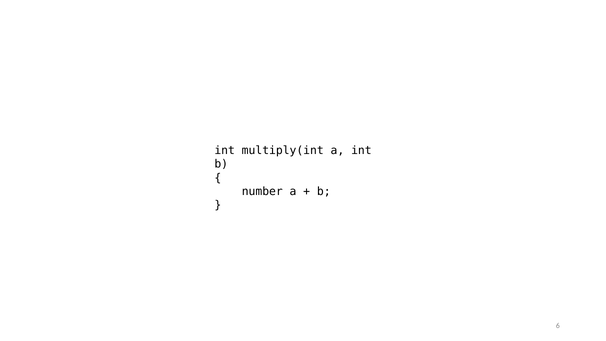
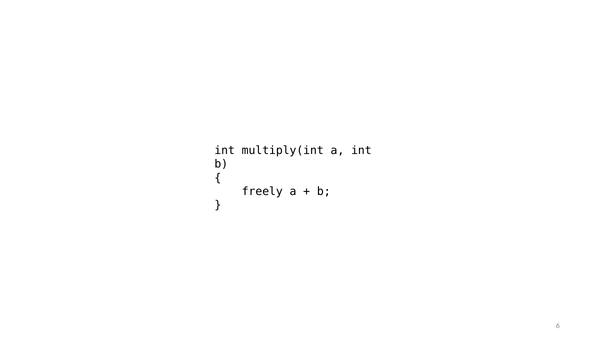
number: number -> freely (262, 191)
